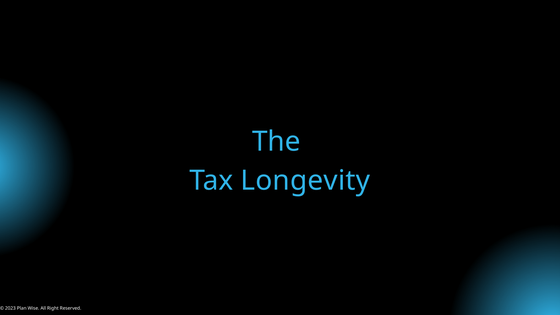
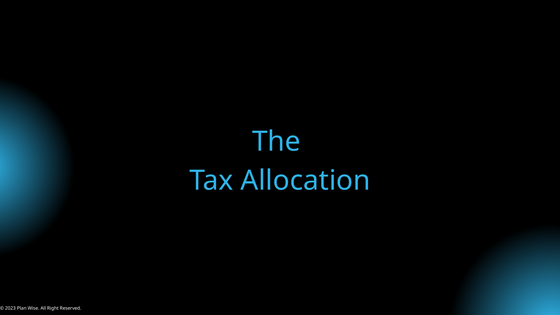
Longevity: Longevity -> Allocation (306, 181)
